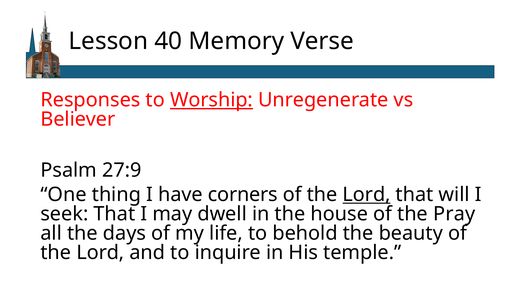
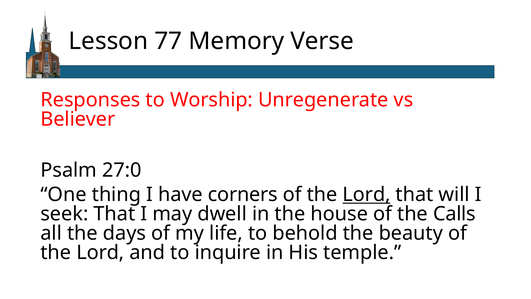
40: 40 -> 77 (168, 41)
Worship underline: present -> none (212, 100)
27:9: 27:9 -> 27:0 (122, 170)
Pray: Pray -> Calls (454, 214)
